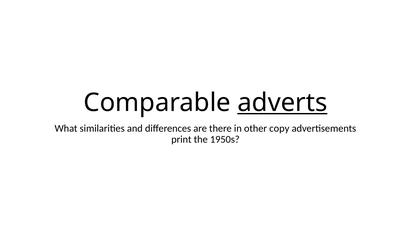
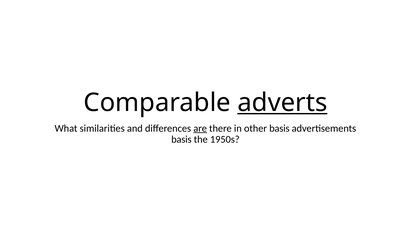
are underline: none -> present (200, 128)
other copy: copy -> basis (279, 128)
print: print -> basis (181, 140)
